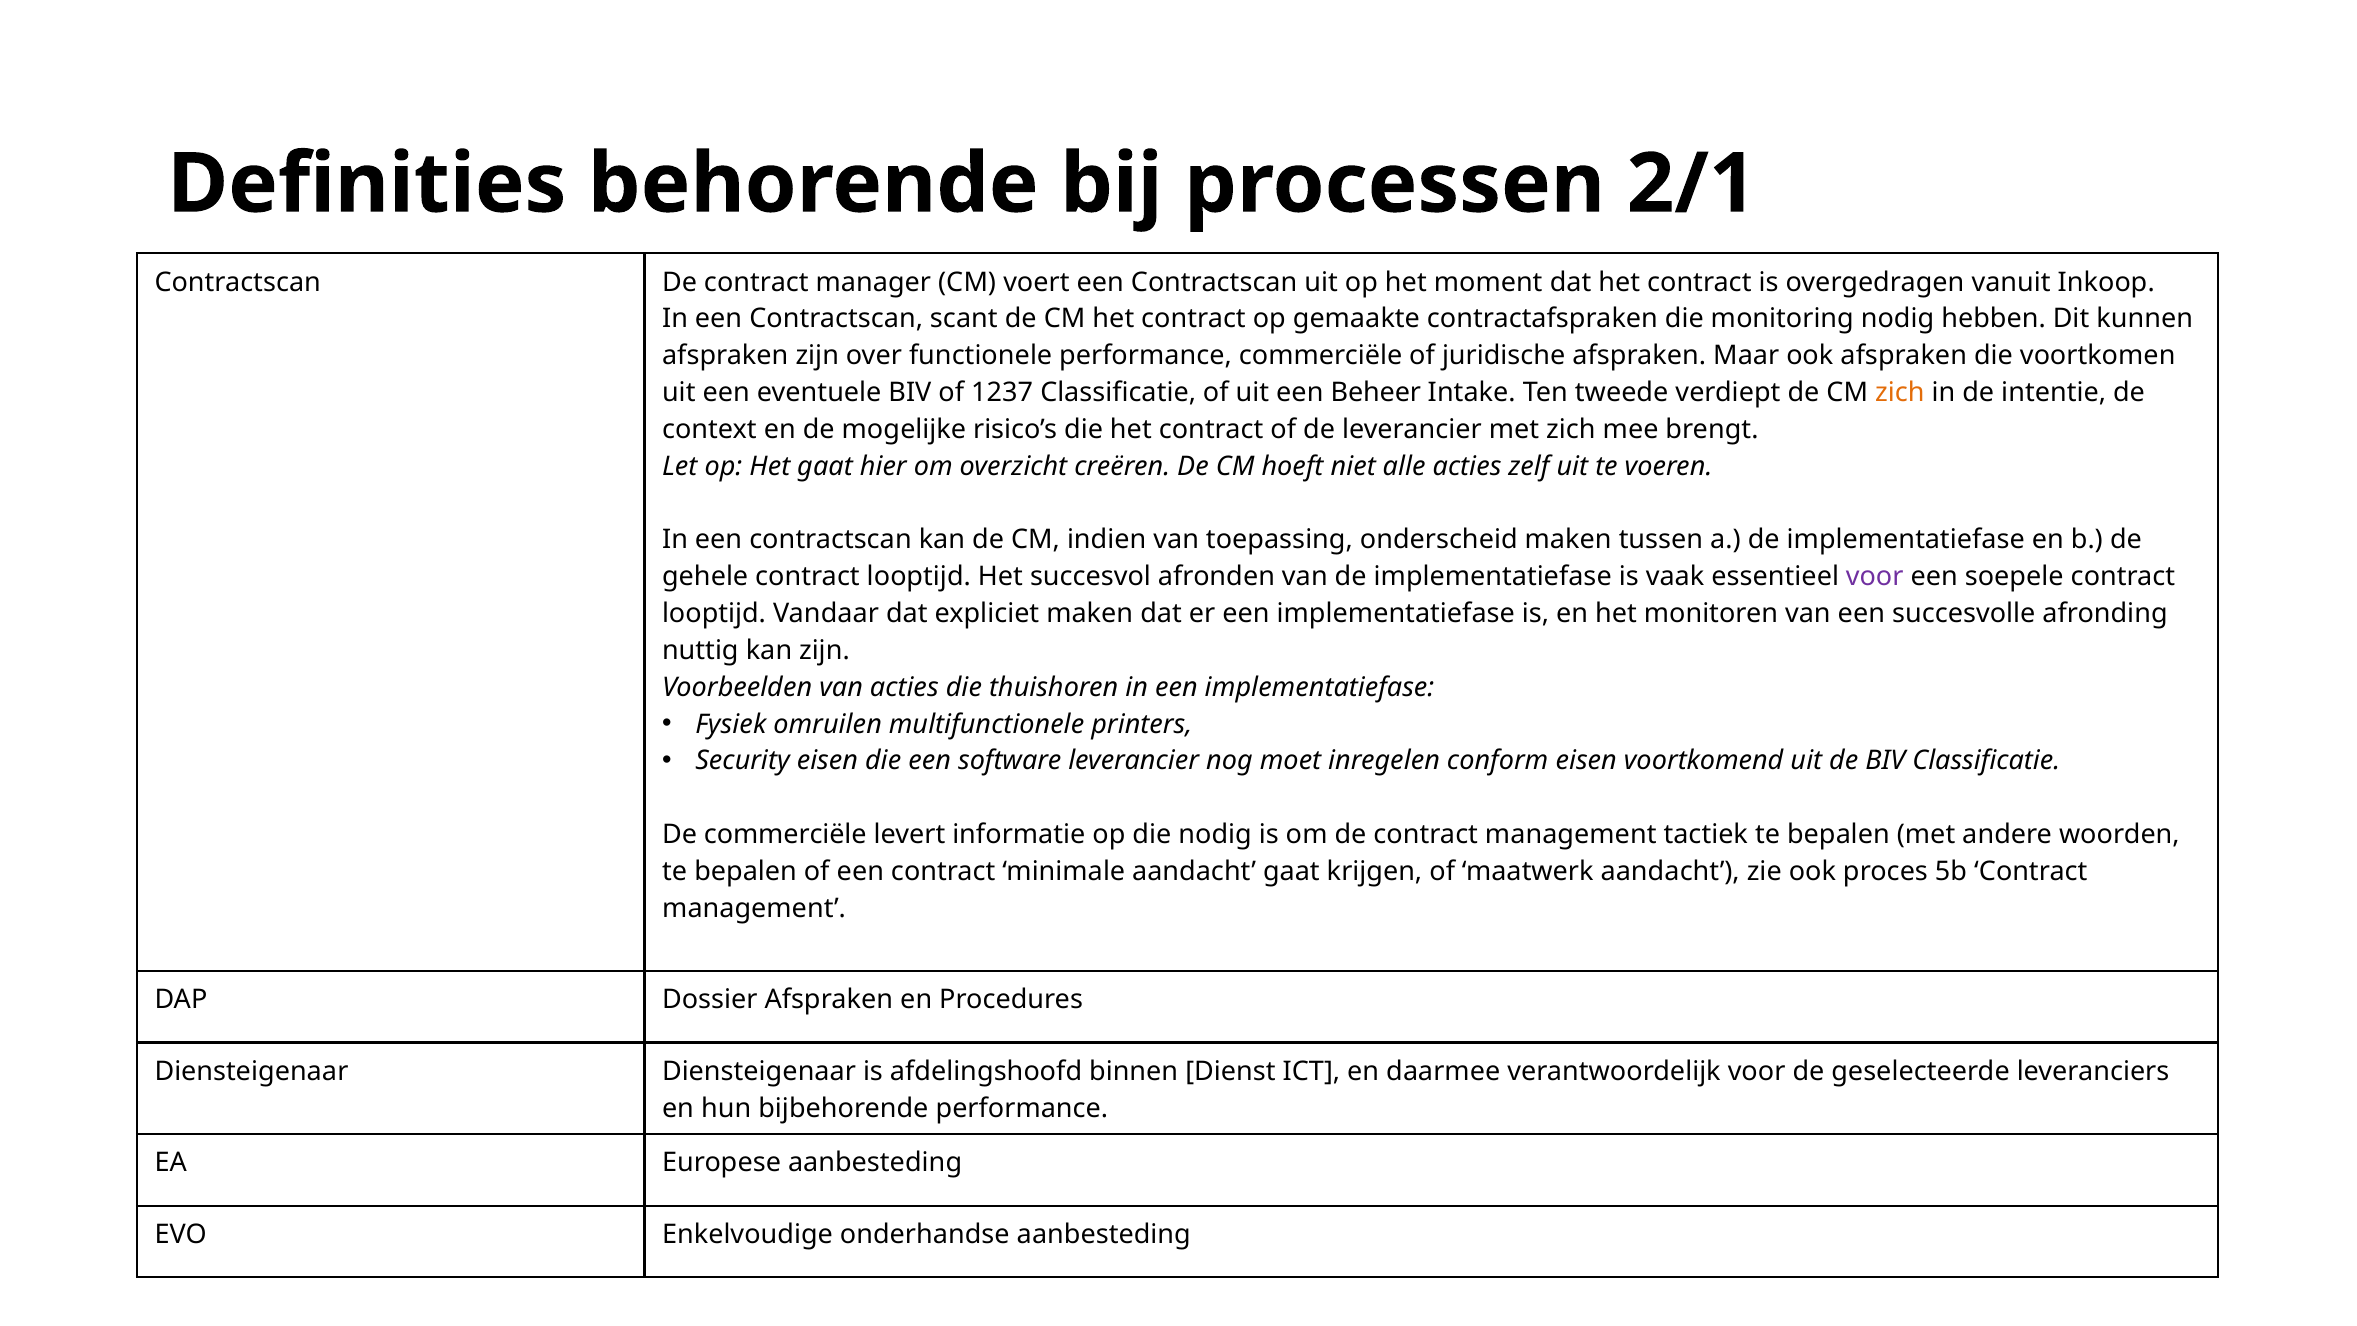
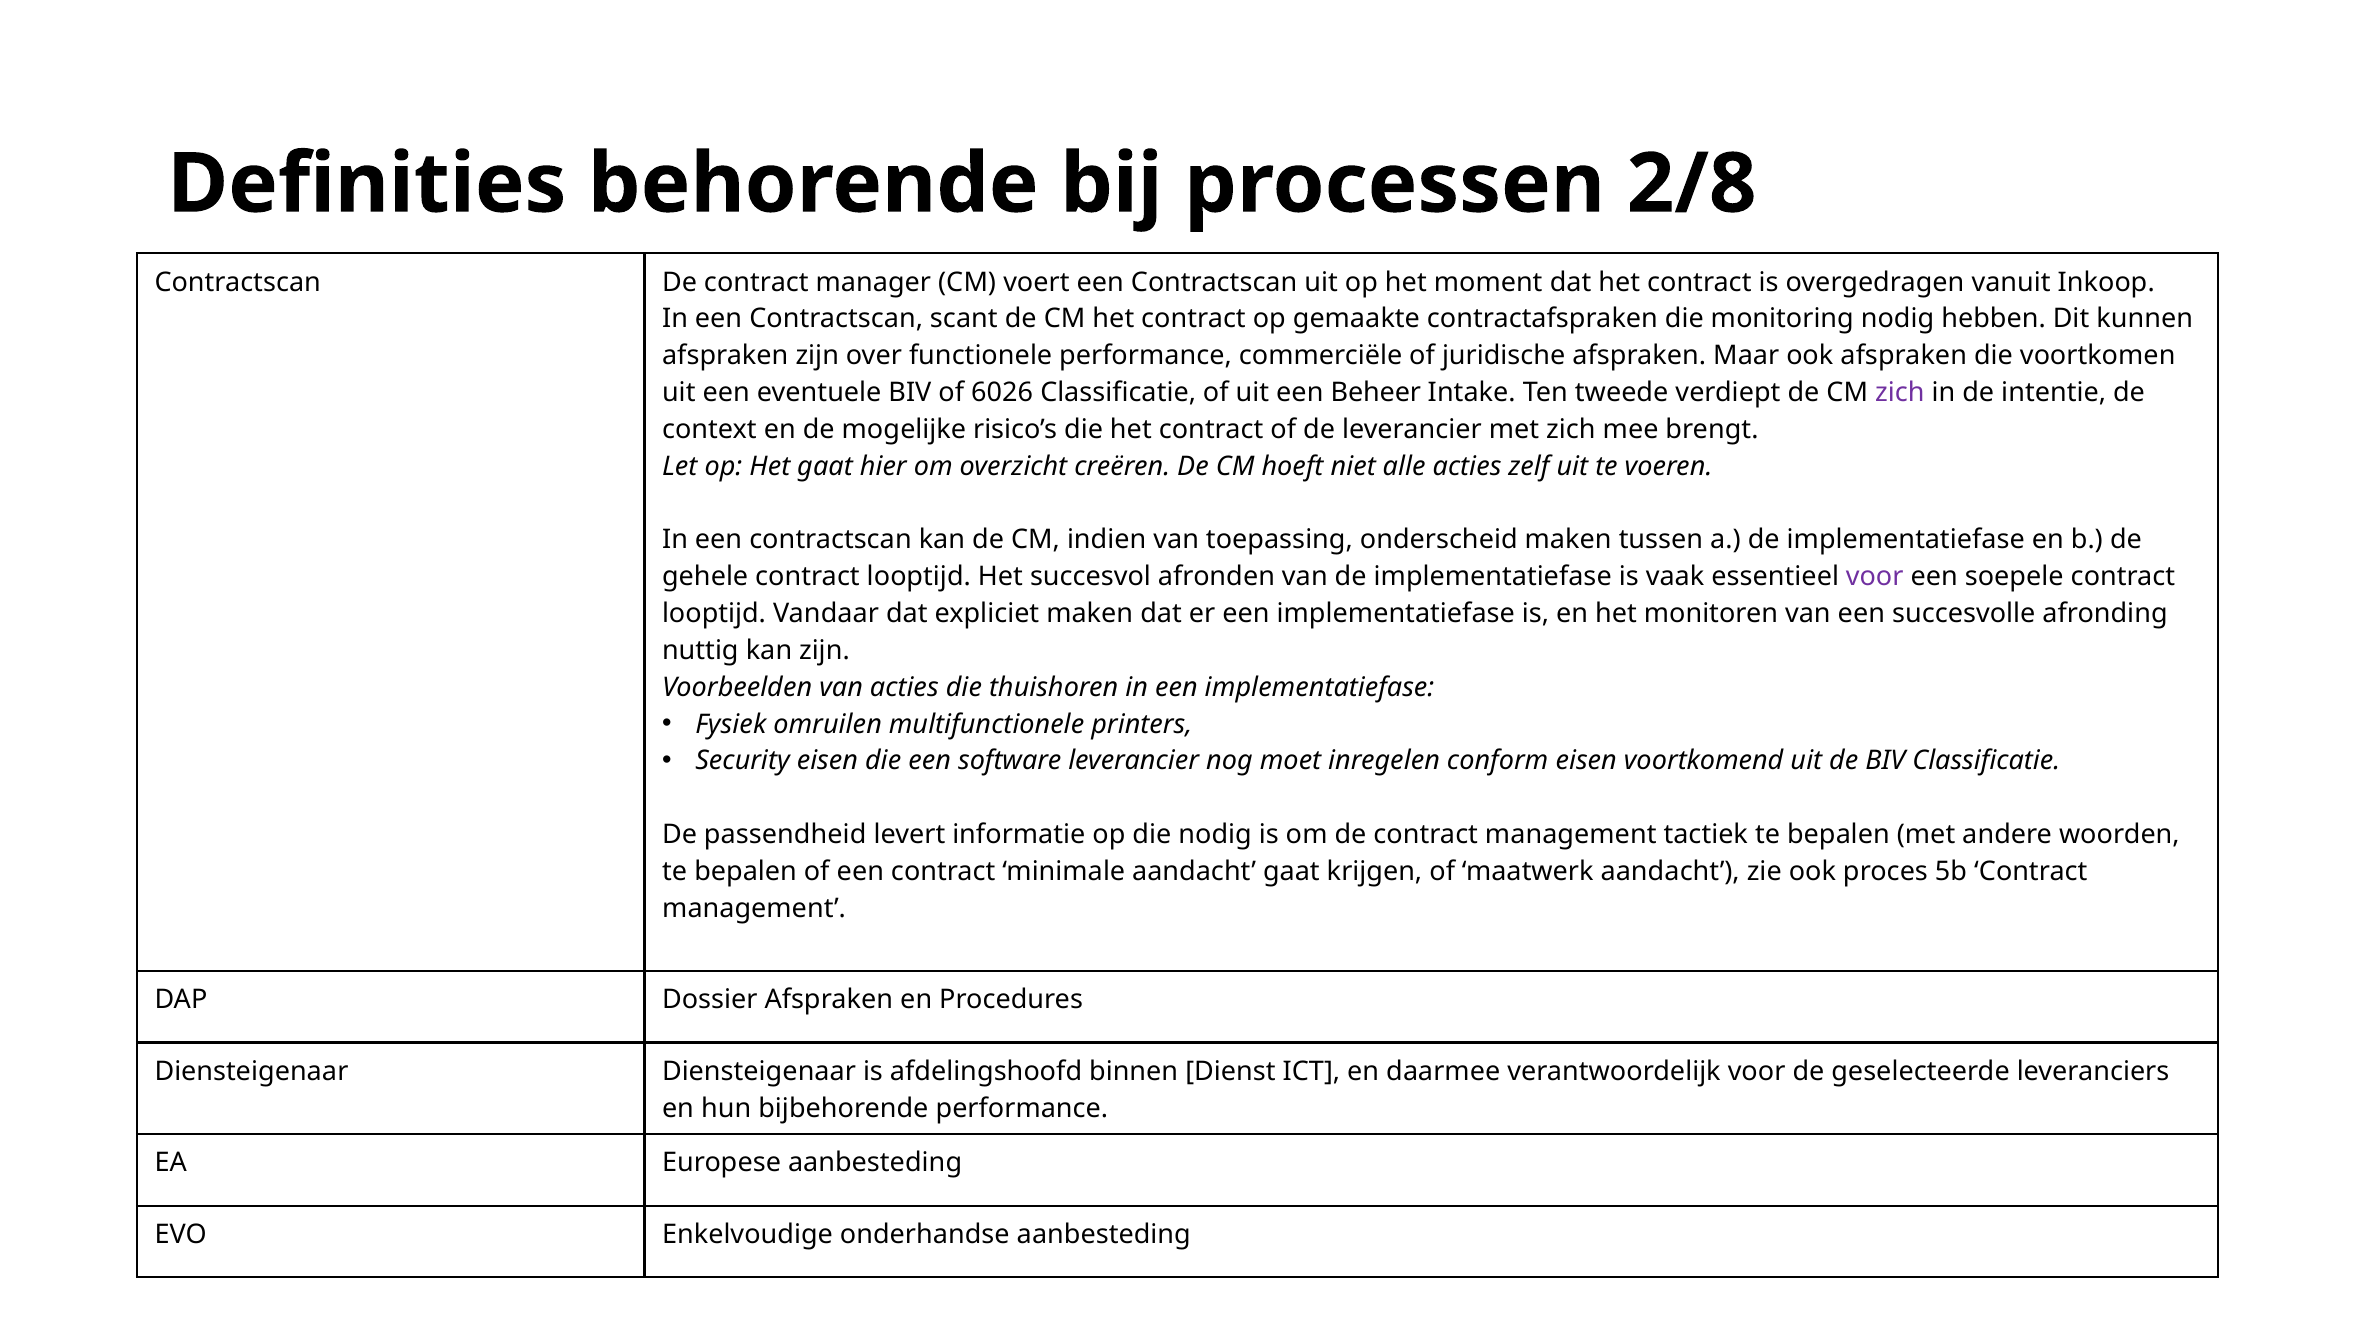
2/1: 2/1 -> 2/8 (1692, 184)
1237: 1237 -> 6026 (1002, 393)
zich colour: orange -> purple (1900, 393)
De commerciële: commerciële -> passendheid (785, 834)
